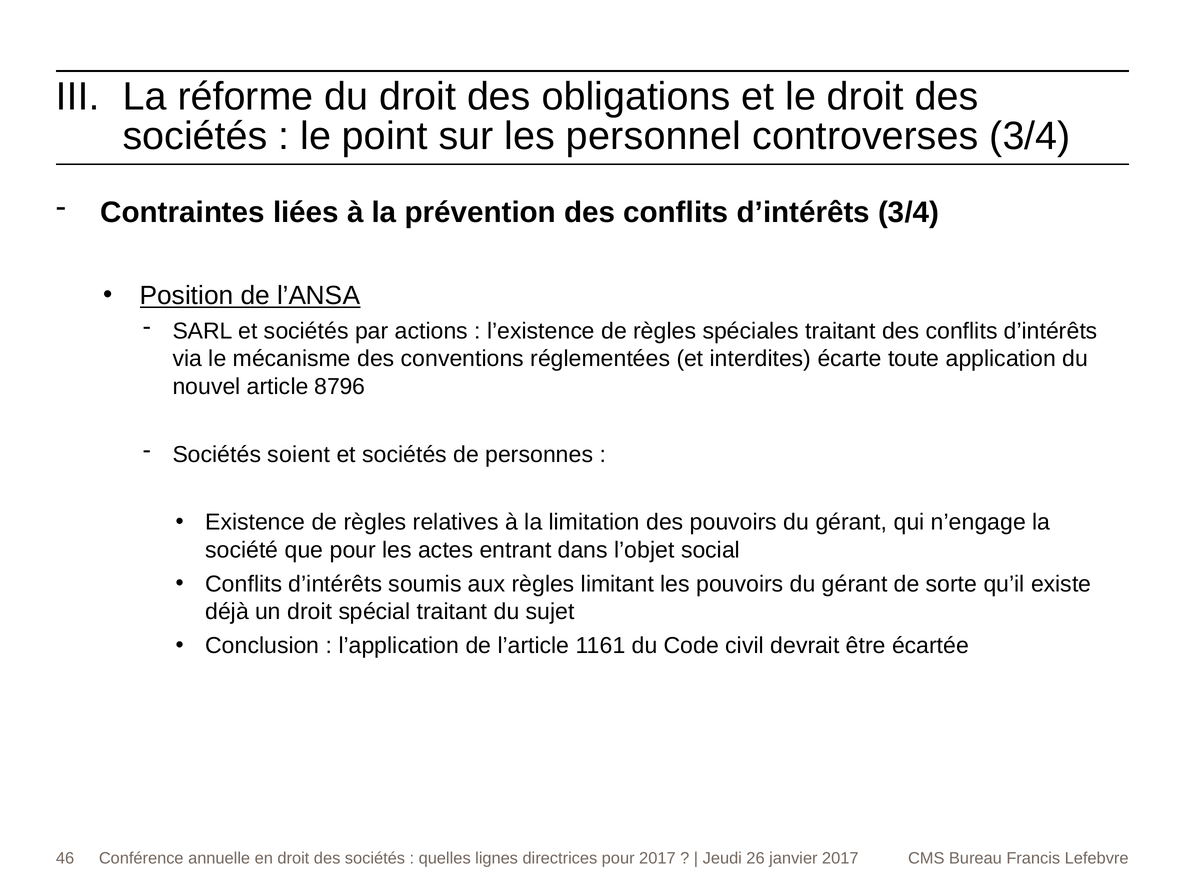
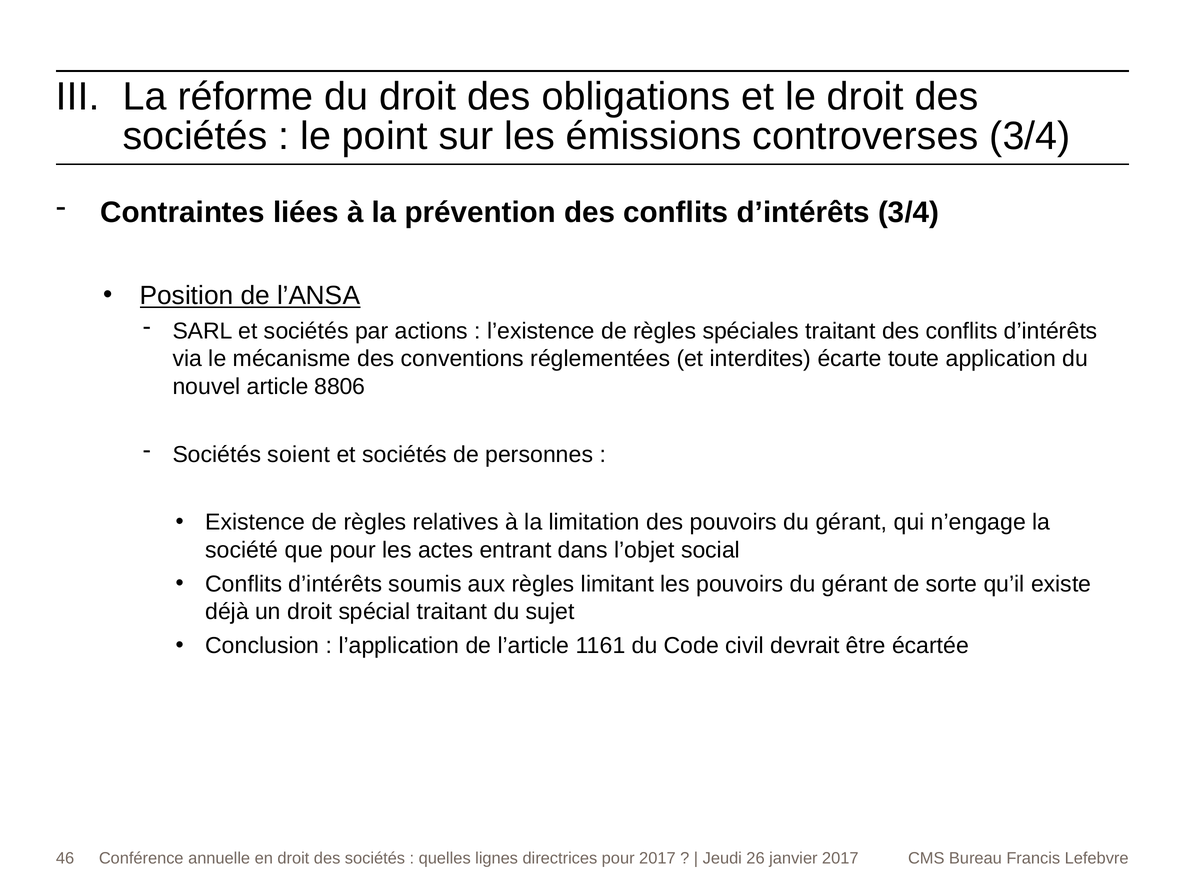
personnel: personnel -> émissions (654, 136)
8796: 8796 -> 8806 (340, 386)
